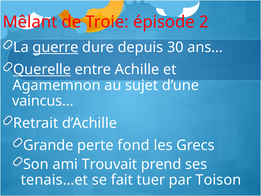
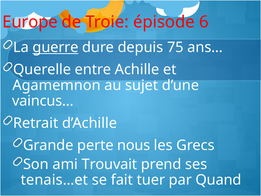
Mêlant: Mêlant -> Europe (30, 22)
2: 2 -> 6 (204, 22)
30: 30 -> 75 (175, 47)
Querelle underline: present -> none (42, 69)
fond: fond -> nous (134, 145)
Toison: Toison -> Quand (218, 180)
